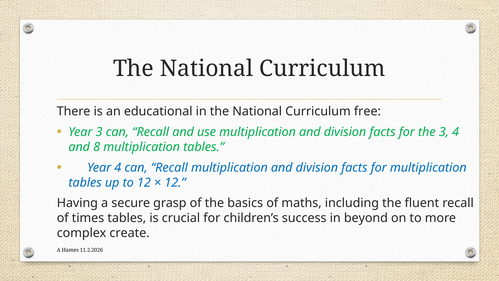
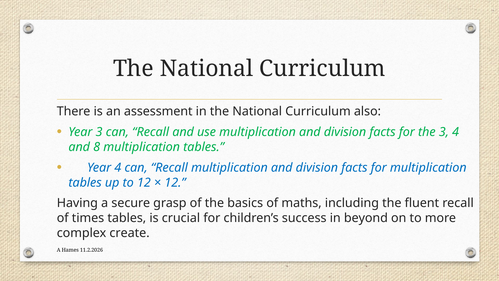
educational: educational -> assessment (158, 111)
free: free -> also (367, 111)
